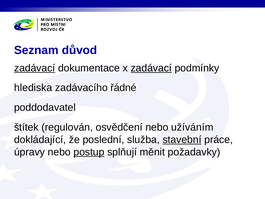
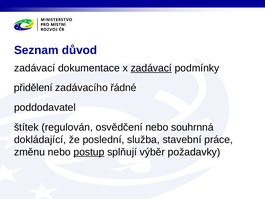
zadávací underline: present -> none (35, 68)
hlediska: hlediska -> přidělení (33, 88)
užíváním: užíváním -> souhrnná (192, 127)
stavební underline: present -> none (182, 140)
úpravy: úpravy -> změnu (30, 152)
měnit: měnit -> výběr (152, 152)
